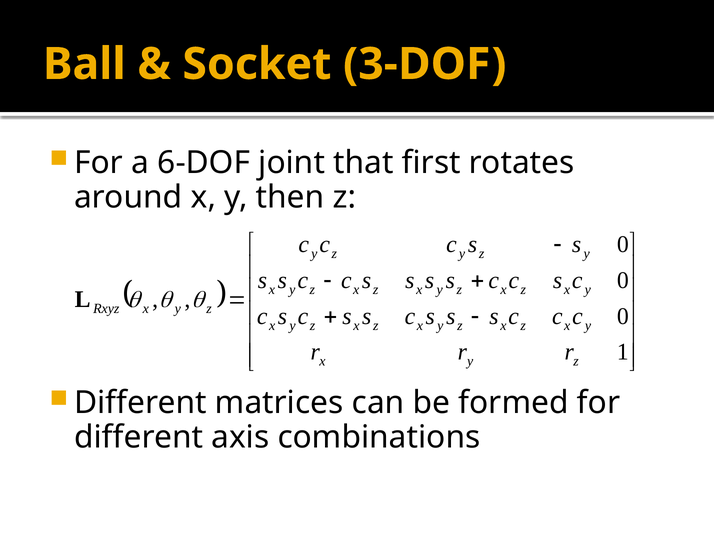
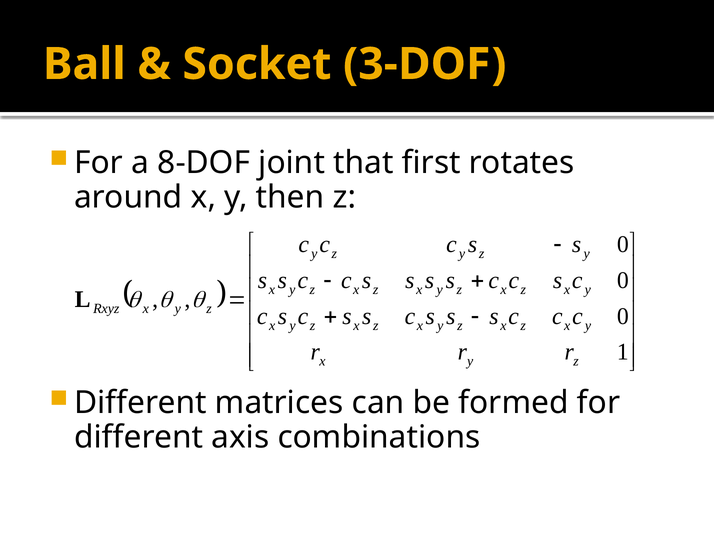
6-DOF: 6-DOF -> 8-DOF (204, 163)
